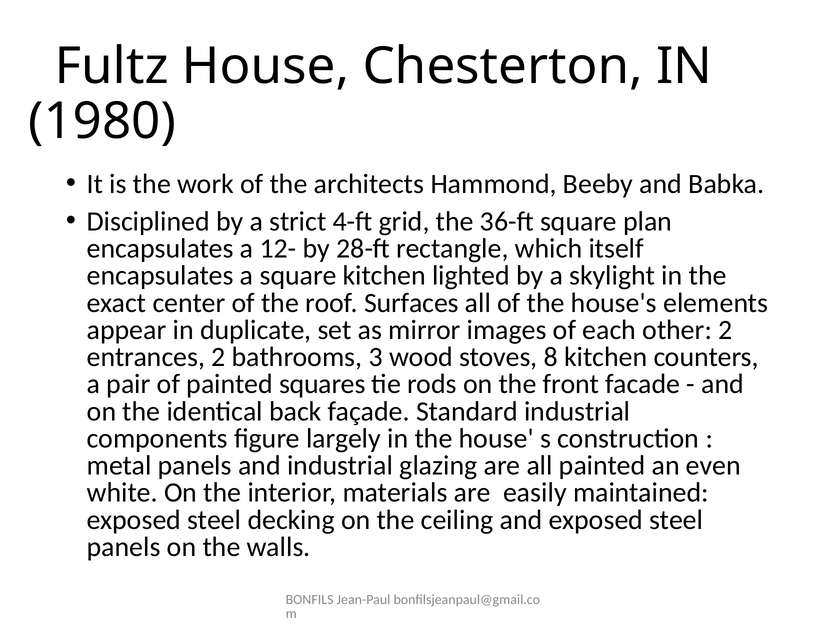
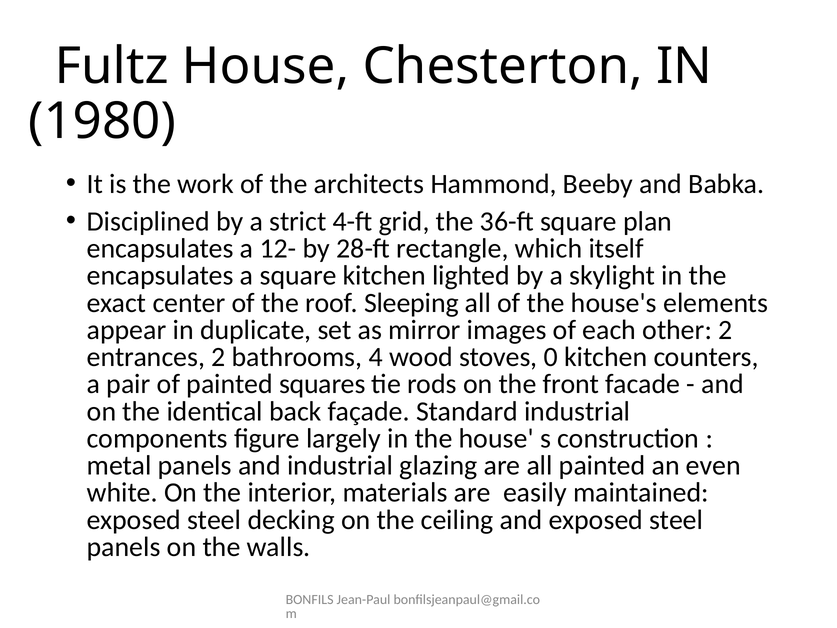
Surfaces: Surfaces -> Sleeping (411, 303)
3: 3 -> 4 (376, 357)
8: 8 -> 0 (551, 357)
